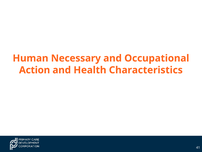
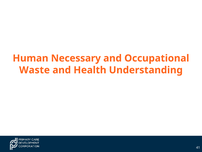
Action: Action -> Waste (34, 70)
Characteristics: Characteristics -> Understanding (146, 70)
